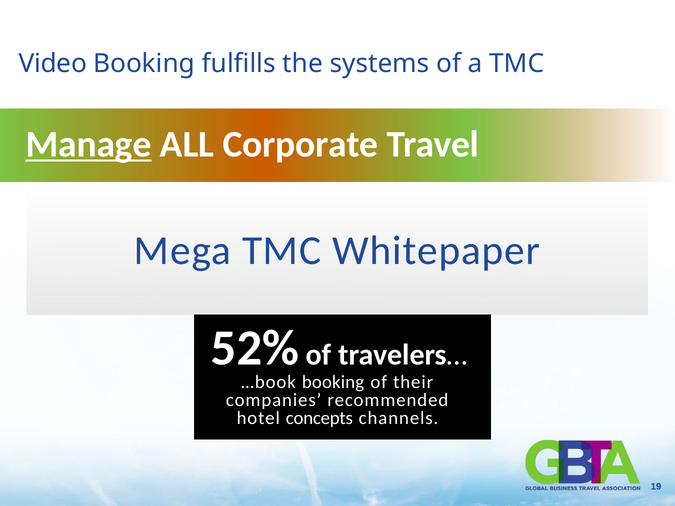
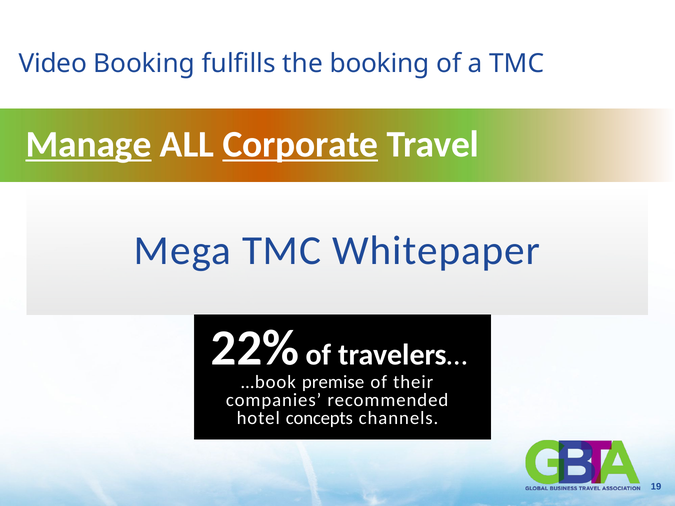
the systems: systems -> booking (380, 64)
Corporate underline: none -> present (300, 144)
52%: 52% -> 22% (255, 348)
…book booking: booking -> premise (333, 382)
